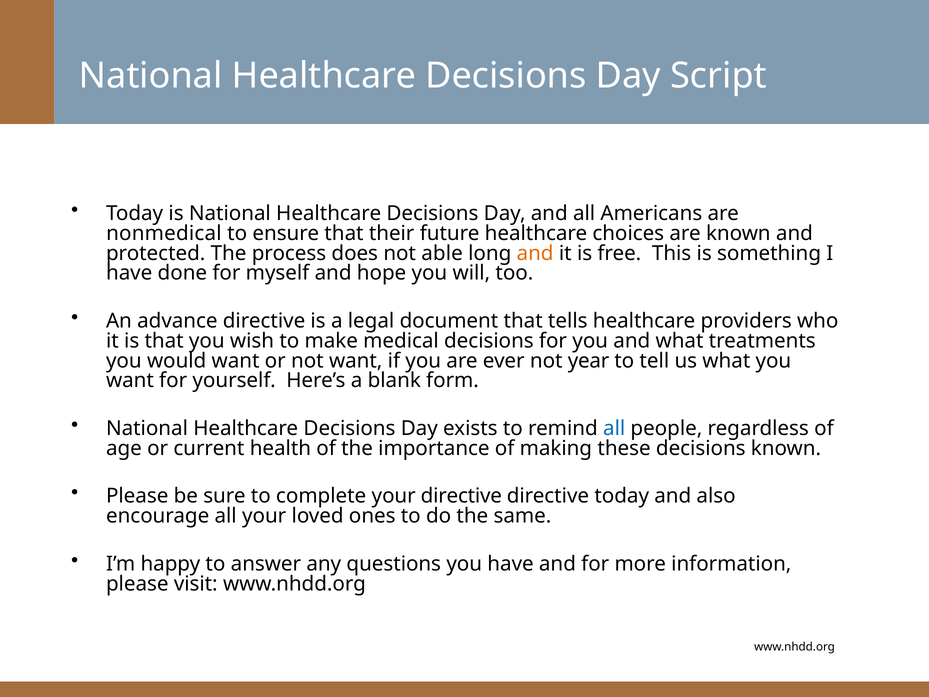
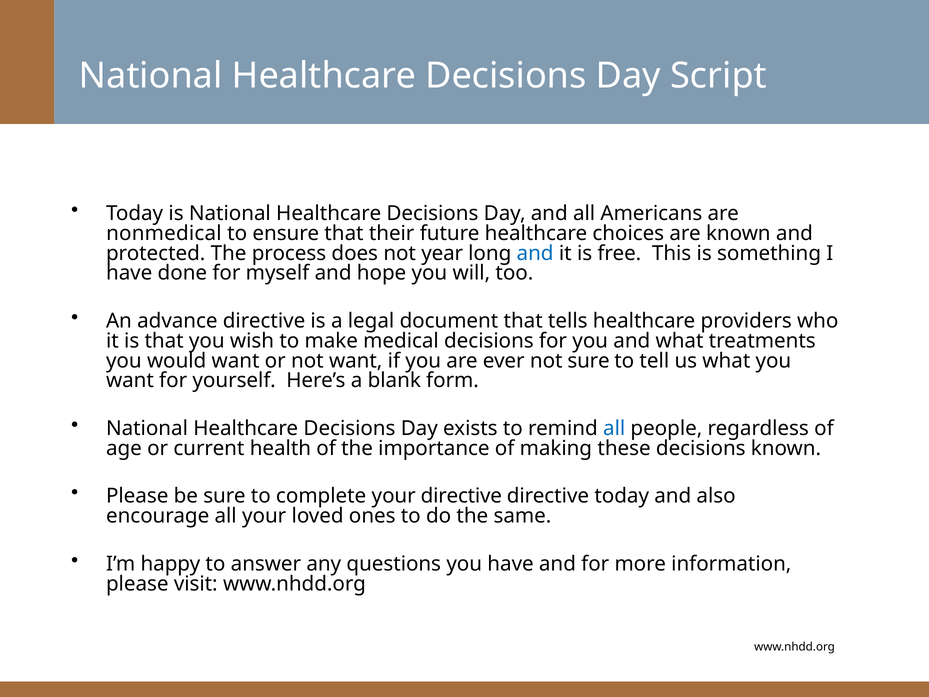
able: able -> year (442, 253)
and colour: orange -> blue (535, 253)
not year: year -> sure (589, 361)
